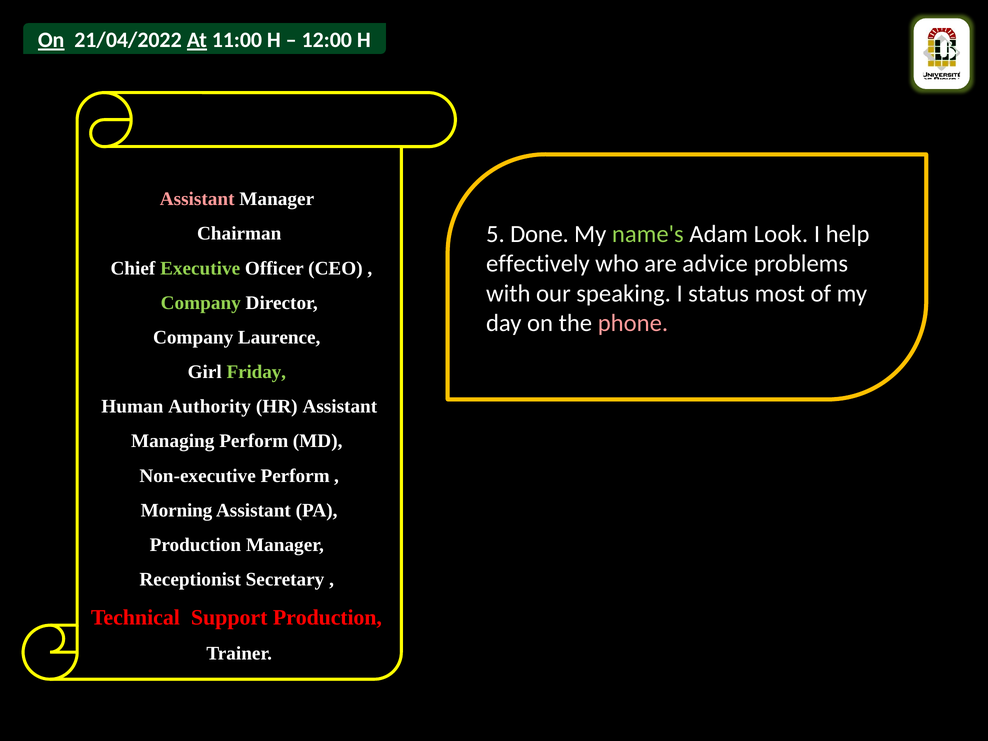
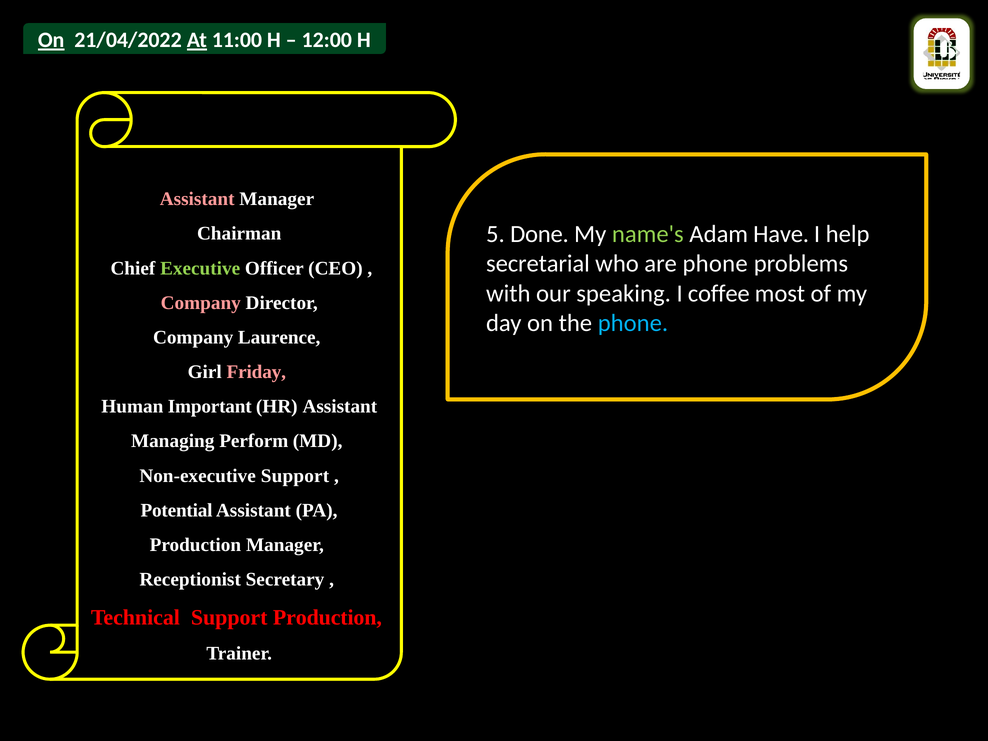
Look: Look -> Have (781, 234)
effectively: effectively -> secretarial (538, 264)
are advice: advice -> phone (715, 264)
status: status -> coffee (719, 293)
Company colour: light green -> pink (201, 303)
phone colour: pink -> light blue (633, 323)
Friday colour: light green -> pink (256, 372)
Authority: Authority -> Important (210, 407)
Non-executive Perform: Perform -> Support (295, 476)
Morning: Morning -> Potential (177, 510)
